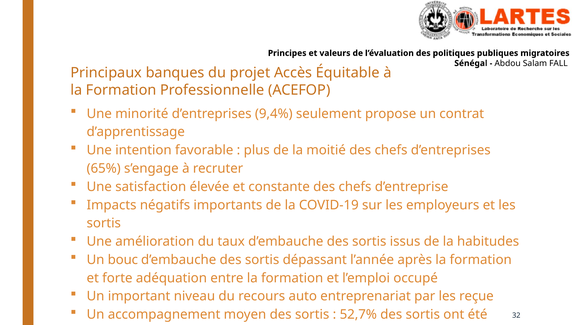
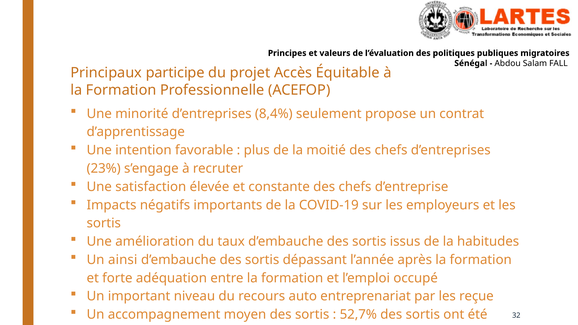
banques: banques -> participe (175, 73)
9,4%: 9,4% -> 8,4% (274, 114)
65%: 65% -> 23% (104, 169)
bouc: bouc -> ainsi (123, 260)
